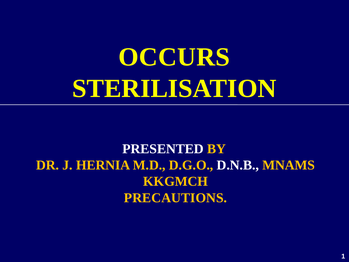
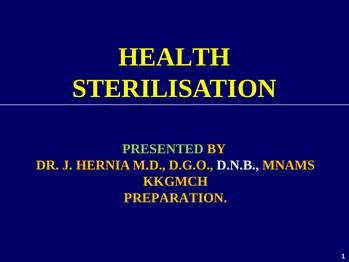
OCCURS: OCCURS -> HEALTH (174, 57)
PRESENTED colour: white -> light green (163, 149)
PRECAUTIONS: PRECAUTIONS -> PREPARATION (176, 198)
